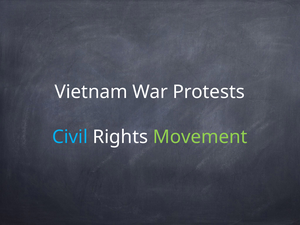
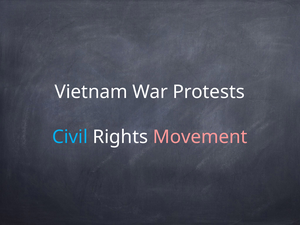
Movement colour: light green -> pink (200, 137)
